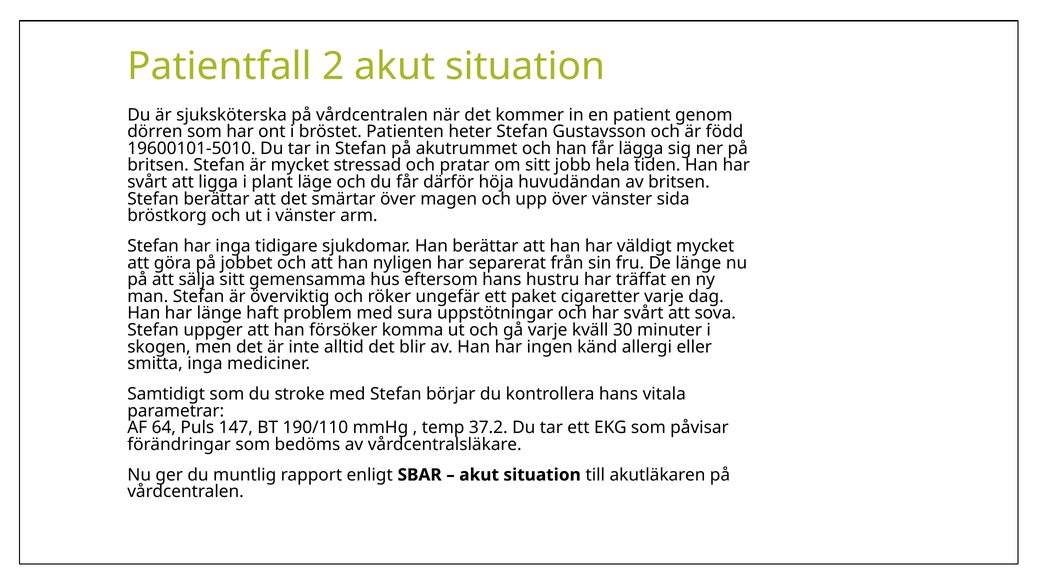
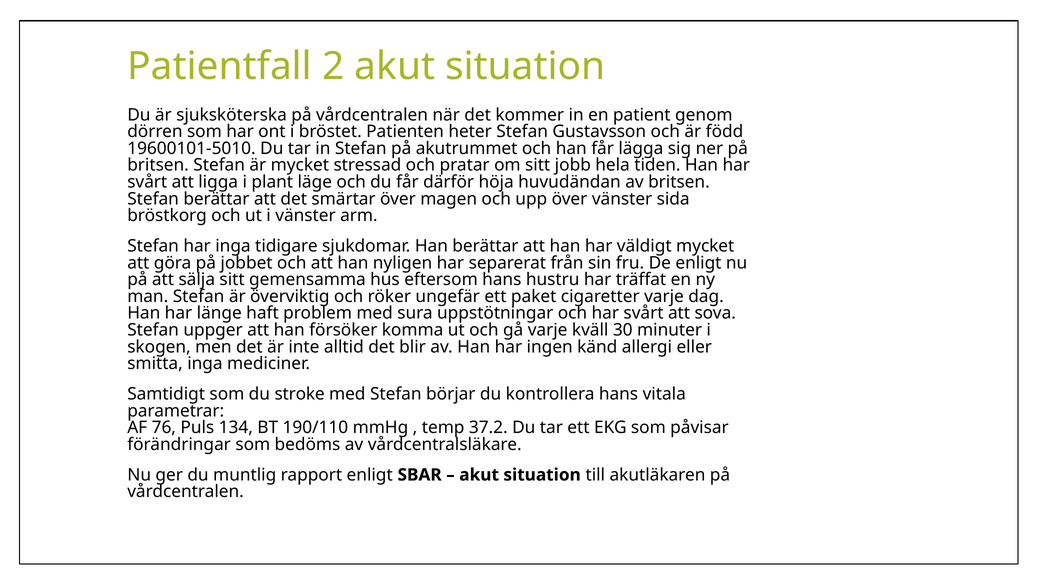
De länge: länge -> enligt (698, 263)
64: 64 -> 76 (164, 428)
147: 147 -> 134 (236, 428)
